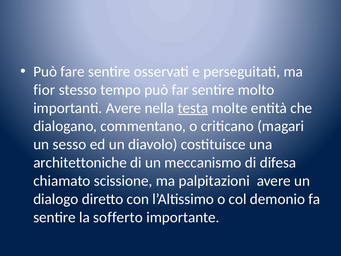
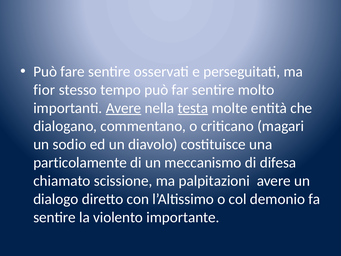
Avere underline: none -> present (124, 108)
sesso: sesso -> sodio (69, 144)
architettoniche: architettoniche -> particolamente (80, 162)
sofferto: sofferto -> violento (118, 217)
